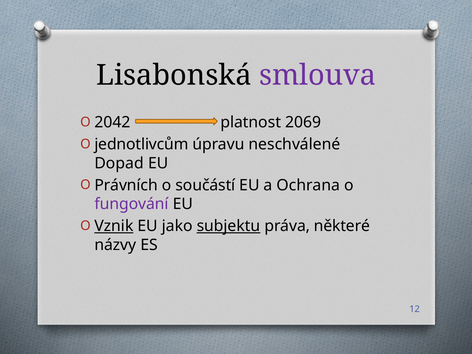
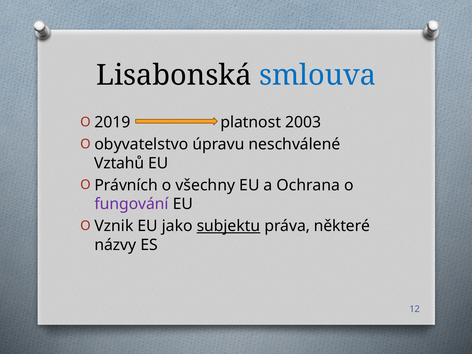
smlouva colour: purple -> blue (318, 75)
2042: 2042 -> 2019 (112, 122)
2069: 2069 -> 2003 (303, 122)
jednotlivcům: jednotlivcům -> obyvatelstvo (141, 144)
Dopad: Dopad -> Vztahů (119, 163)
součástí: součástí -> všechny (205, 185)
Vznik underline: present -> none (114, 226)
